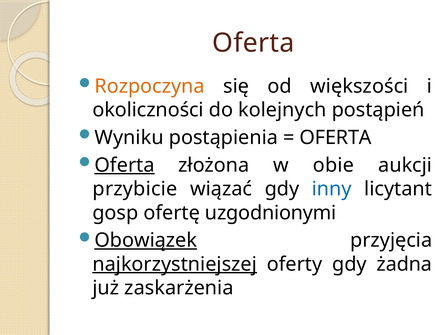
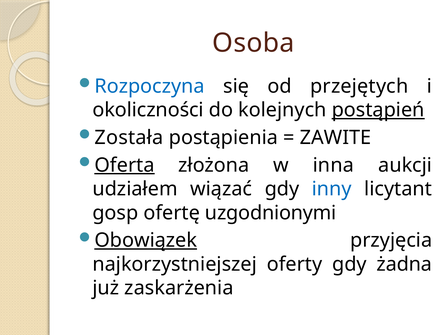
Oferta: Oferta -> Osoba (253, 43)
Rozpoczyna colour: orange -> blue (150, 86)
większości: większości -> przejętych (359, 86)
postąpień underline: none -> present (378, 110)
Wyniku: Wyniku -> Została (129, 138)
OFERTA: OFERTA -> ZAWITE (335, 138)
obie: obie -> inna (333, 165)
przybicie: przybicie -> udziałem (135, 189)
najkorzystniejszej underline: present -> none (175, 264)
